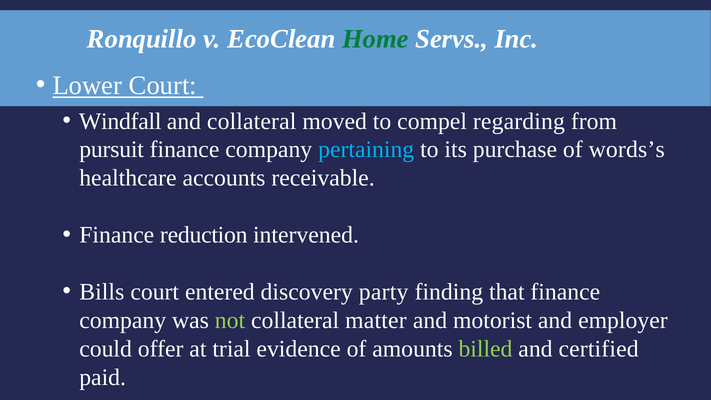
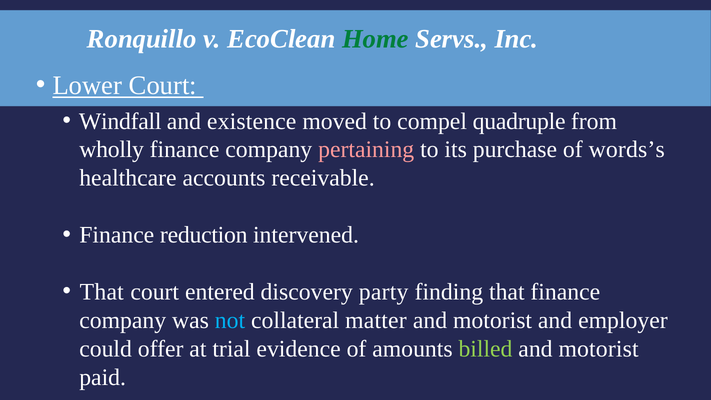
and collateral: collateral -> existence (252, 121)
regarding: regarding -> quadruple (519, 121)
pursuit: pursuit -> wholly (112, 150)
pertaining colour: light blue -> pink (366, 150)
Bills: Bills -> That (102, 292)
not colour: light green -> light blue (230, 320)
certified: certified -> motorist (599, 349)
